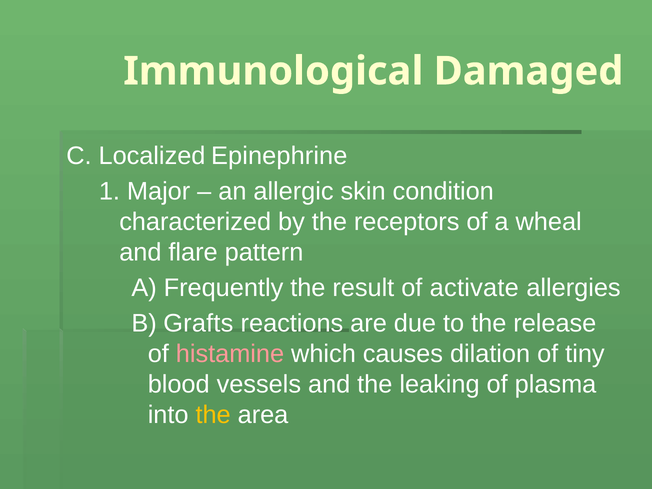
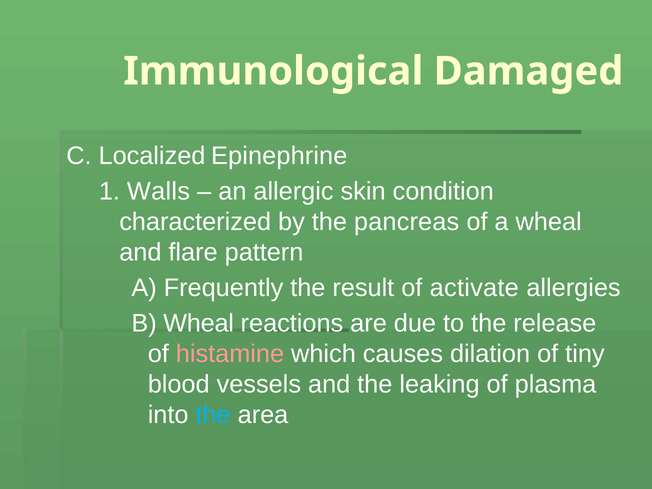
Major: Major -> Walls (158, 192)
receptors: receptors -> pancreas (407, 222)
B Grafts: Grafts -> Wheal (199, 324)
the colour: yellow -> light blue (213, 415)
